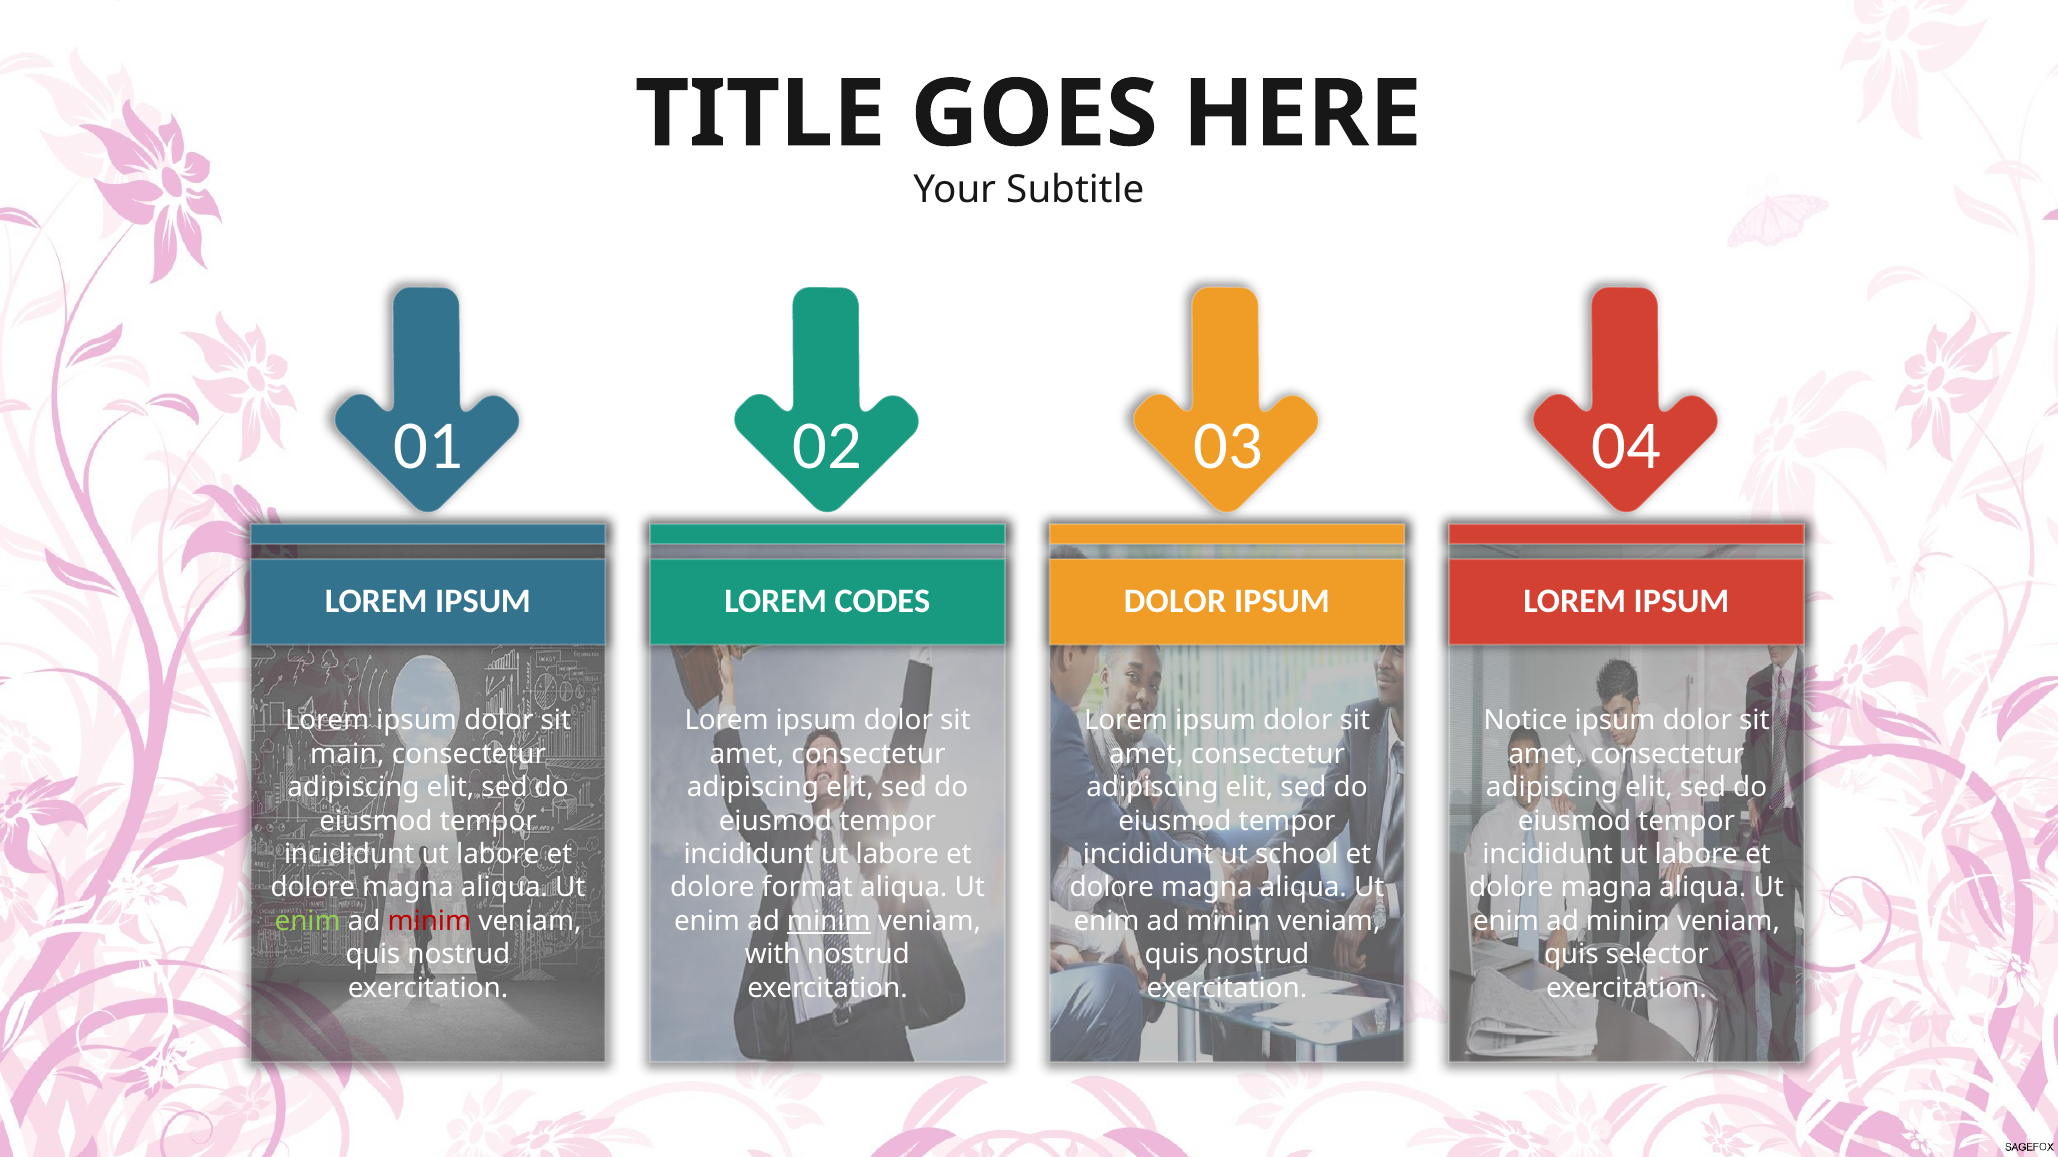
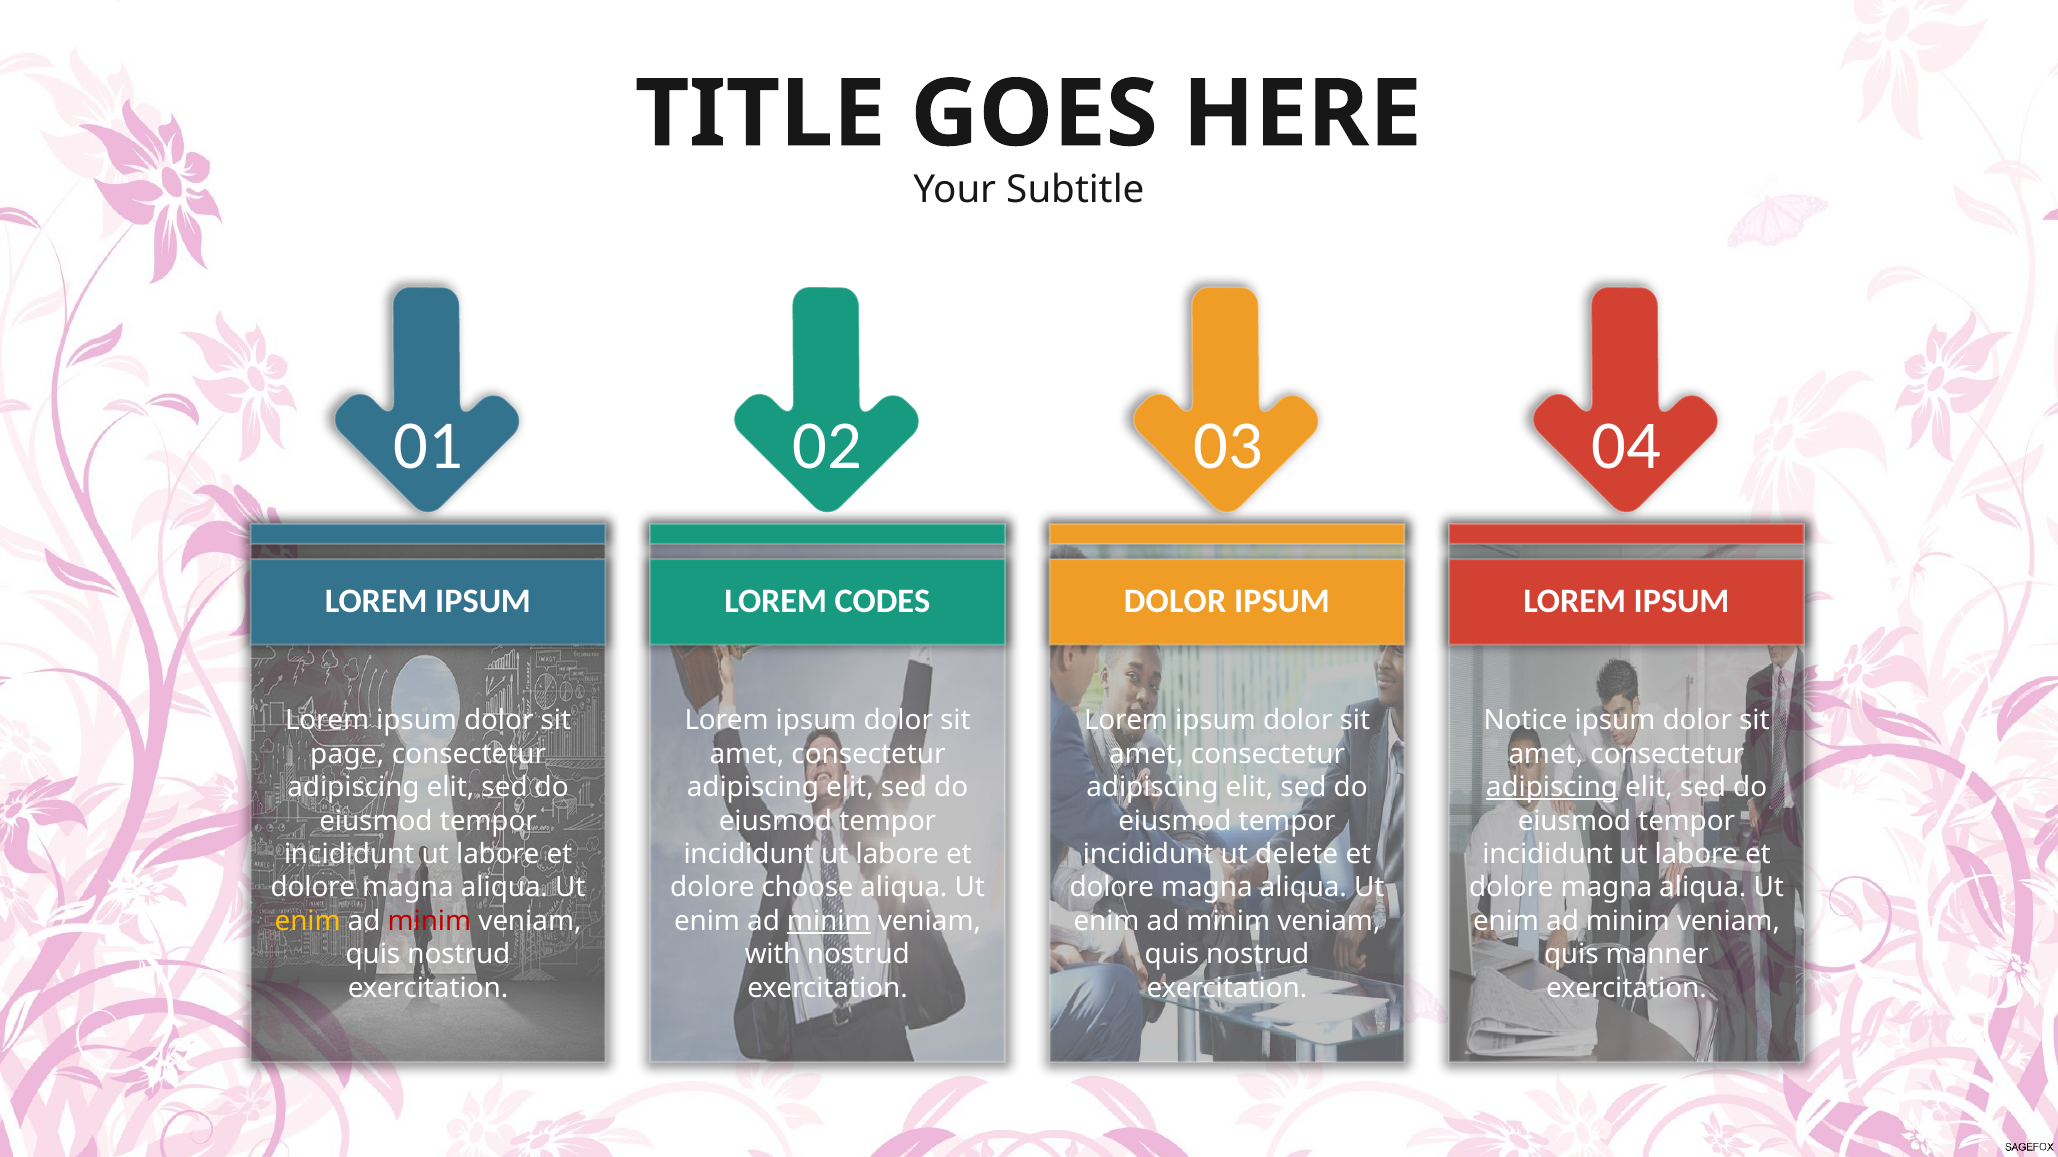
main: main -> page (347, 754)
adipiscing underline: none -> present (1552, 788)
school: school -> delete (1297, 855)
format: format -> choose (808, 888)
enim colour: light green -> yellow (308, 922)
selector: selector -> manner (1657, 955)
